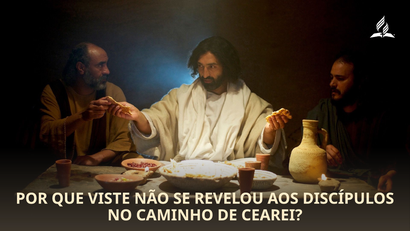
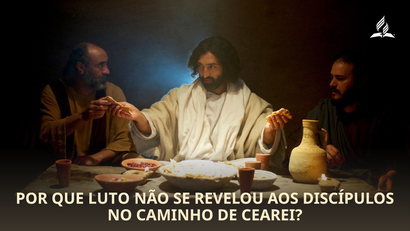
VISTE: VISTE -> LUTO (109, 198)
